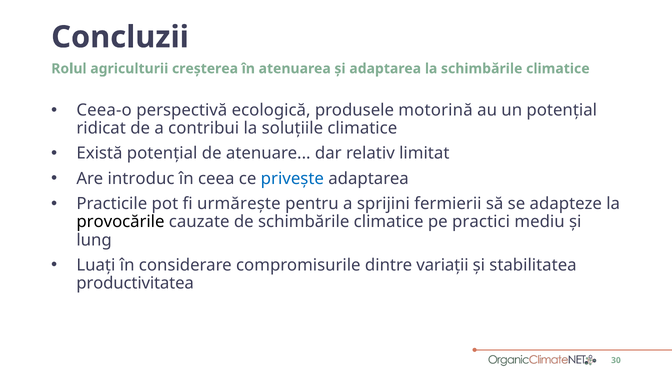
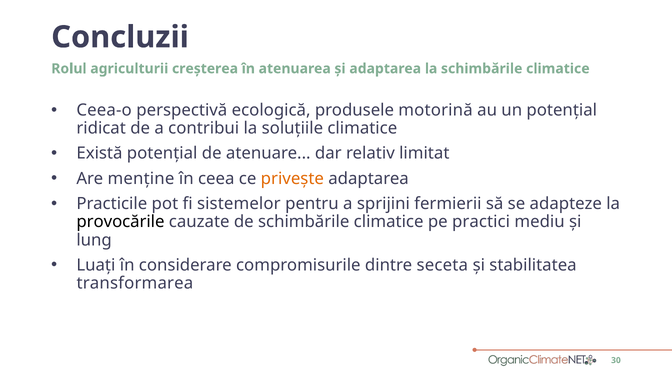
introduc: introduc -> menține (141, 179)
privește colour: blue -> orange (292, 179)
urmărește: urmărește -> sistemelor (239, 204)
variații: variații -> seceta (442, 265)
productivitatea: productivitatea -> transformarea (135, 283)
